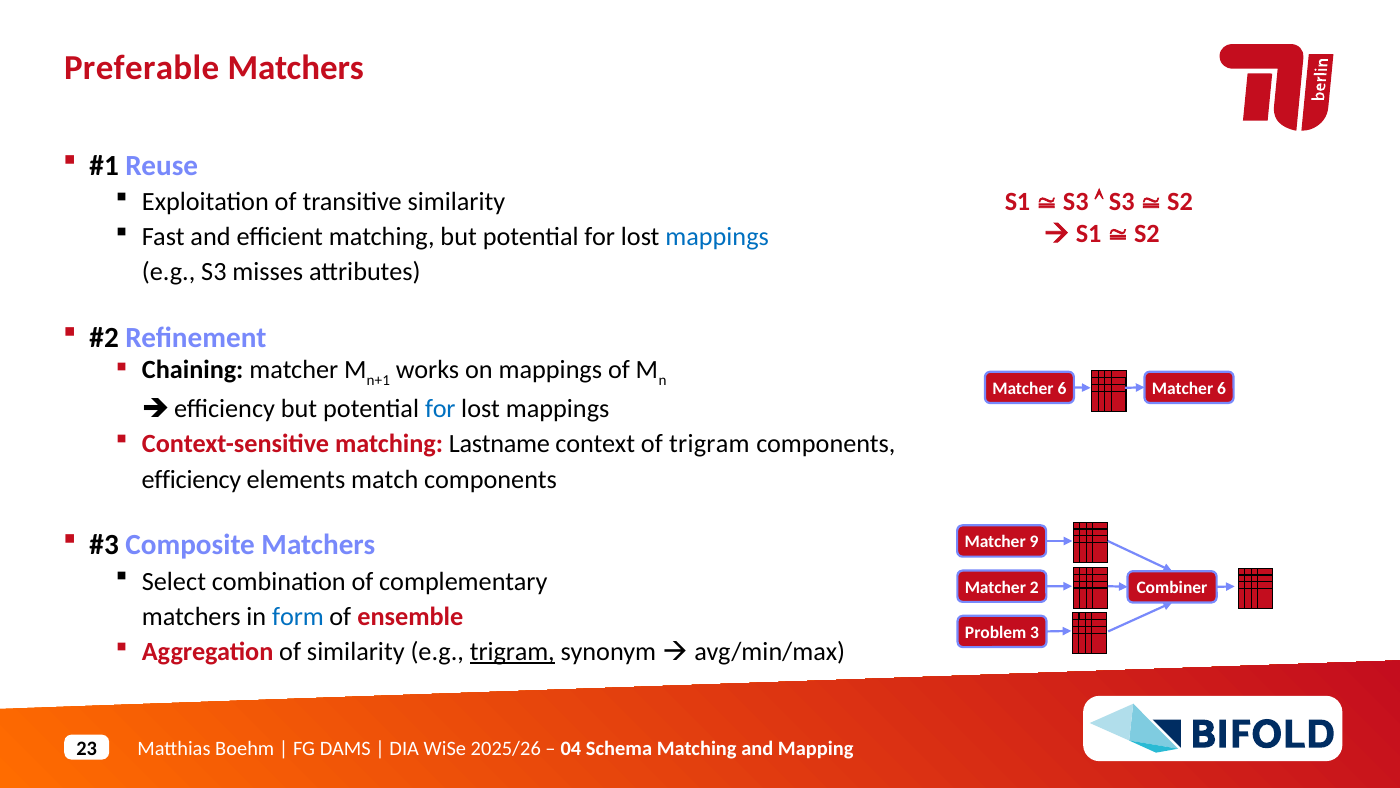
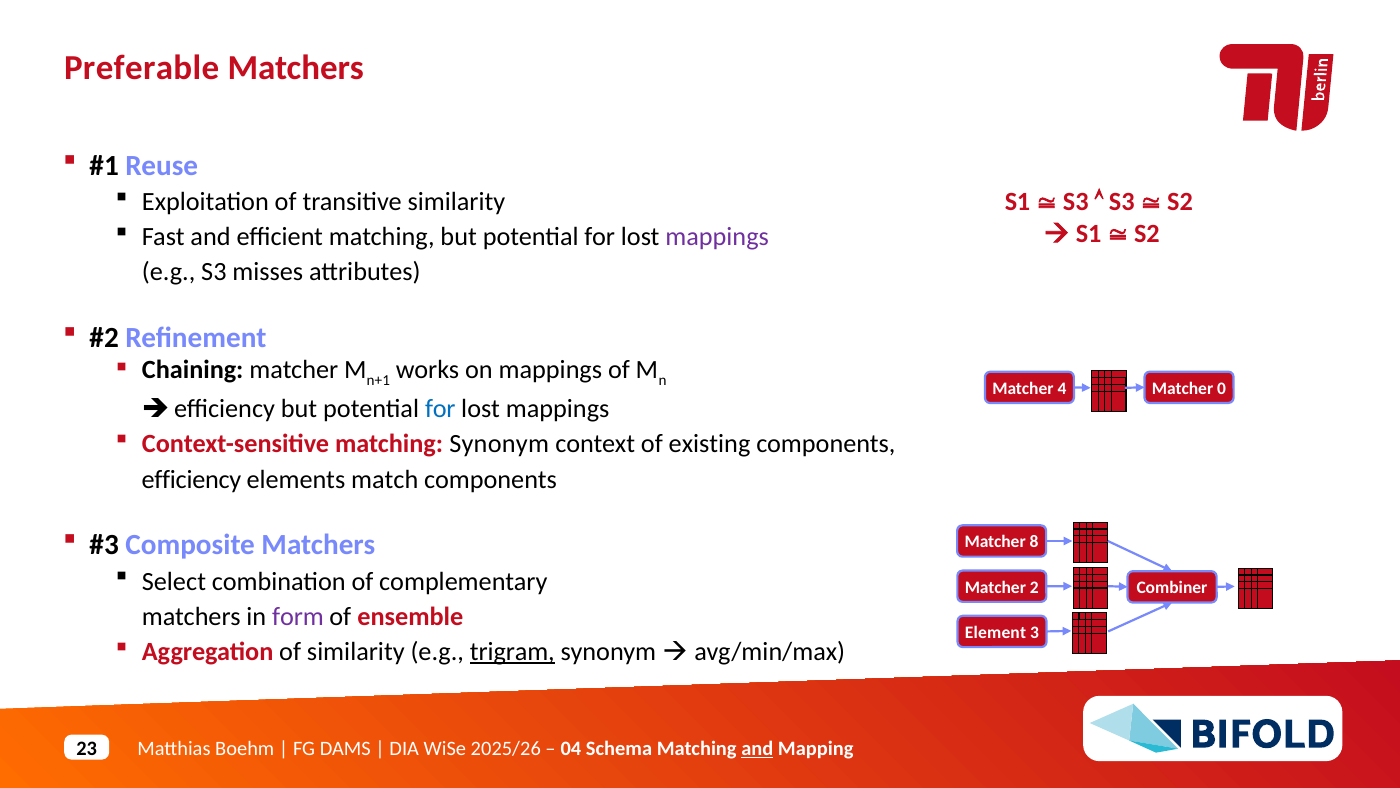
mappings colour: blue -> purple (717, 237)
6: 6 -> 4 (1062, 388)
6: 6 -> 0 (1222, 388)
matching Lastname: Lastname -> Synonym (499, 444)
of trigram: trigram -> existing (710, 444)
9: 9 -> 8 (1034, 542)
form colour: blue -> purple (298, 616)
Problem: Problem -> Element (996, 632)
and underline: none -> present (757, 748)
